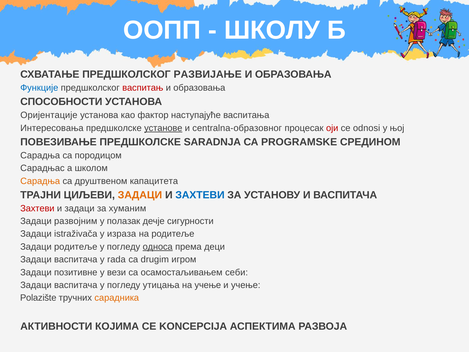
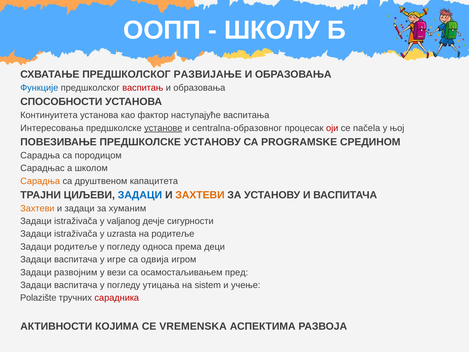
Оријентације: Оријентације -> Континуитета (49, 115)
odnosi: odnosi -> načela (367, 128)
ПРЕДШКОЛСКЕ SARADNJA: SARADNJA -> УСТАНОВУ (212, 142)
ЗАДАЦИ colour: orange -> blue (140, 195)
ЗАХТЕВИ colour: blue -> orange (200, 195)
Захтеви colour: red -> orange (37, 208)
развојним: развојним -> istraživača (76, 221)
полазак: полазак -> valjanog (124, 221)
израза: израза -> uzrasta (122, 234)
односа underline: present -> none (158, 247)
rada: rada -> игре (116, 259)
drugim: drugim -> одвија (155, 259)
позитивне: позитивне -> развојним (76, 272)
себи: себи -> пред (237, 272)
на учење: учење -> sistem (208, 285)
сарадника colour: orange -> red (117, 298)
KONCEPCIJA: KONCEPCIJA -> VREMENSKA (193, 326)
